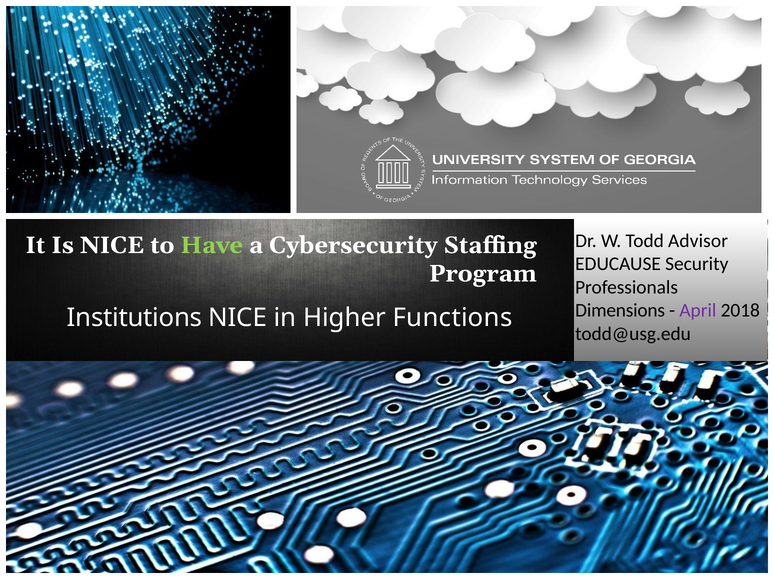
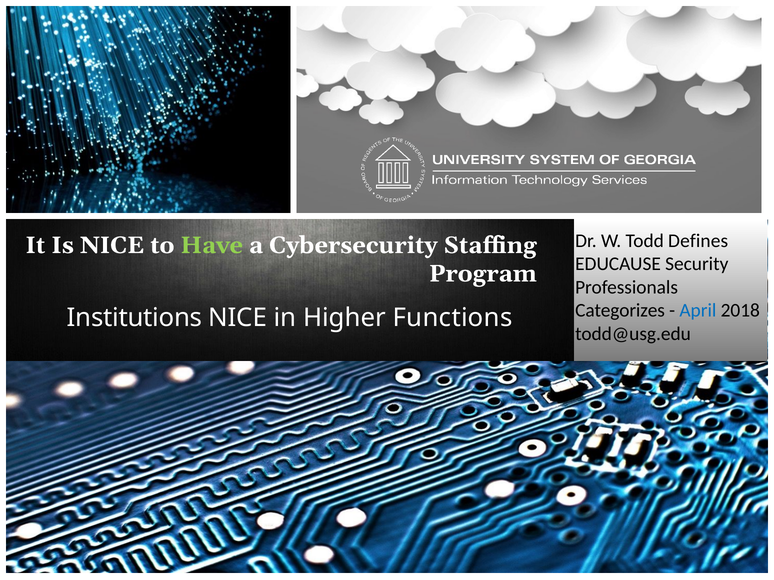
Advisor: Advisor -> Defines (698, 241)
Dimensions: Dimensions -> Categorizes (620, 311)
April colour: purple -> blue (698, 311)
